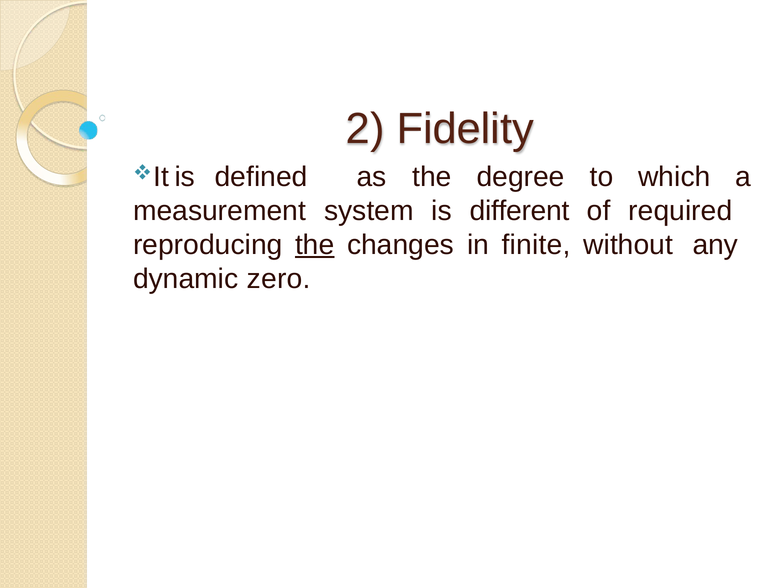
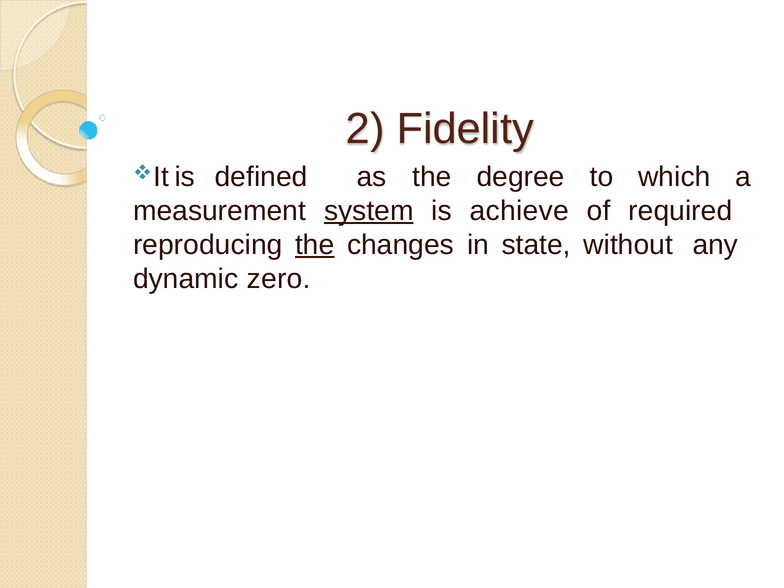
system underline: none -> present (369, 211)
different: different -> achieve (519, 211)
finite: finite -> state (536, 245)
